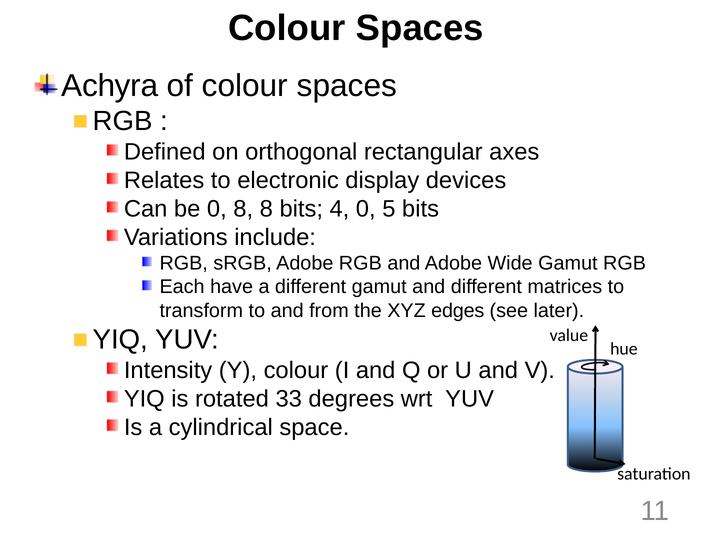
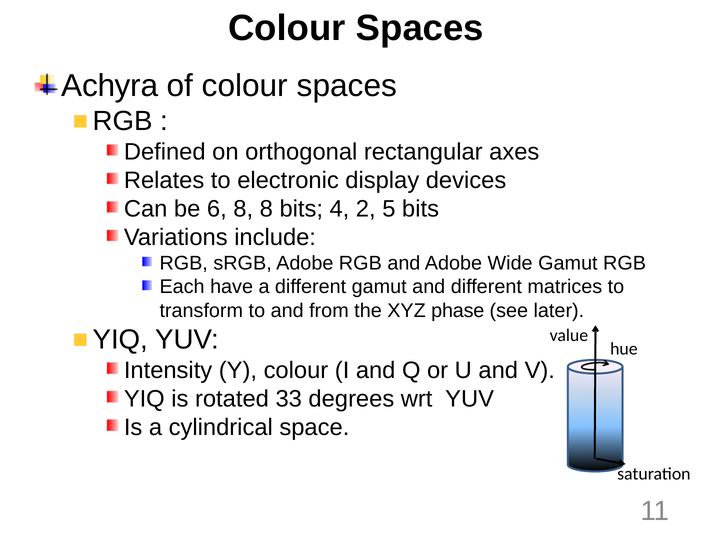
be 0: 0 -> 6 (217, 209)
4 0: 0 -> 2 (366, 209)
edges: edges -> phase (458, 311)
